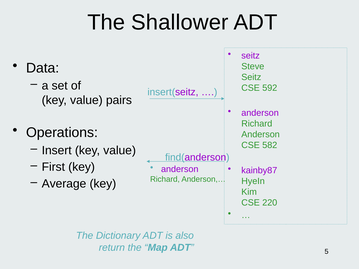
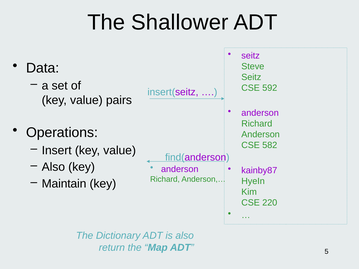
First: First -> Also (53, 167)
Average: Average -> Maintain (64, 184)
